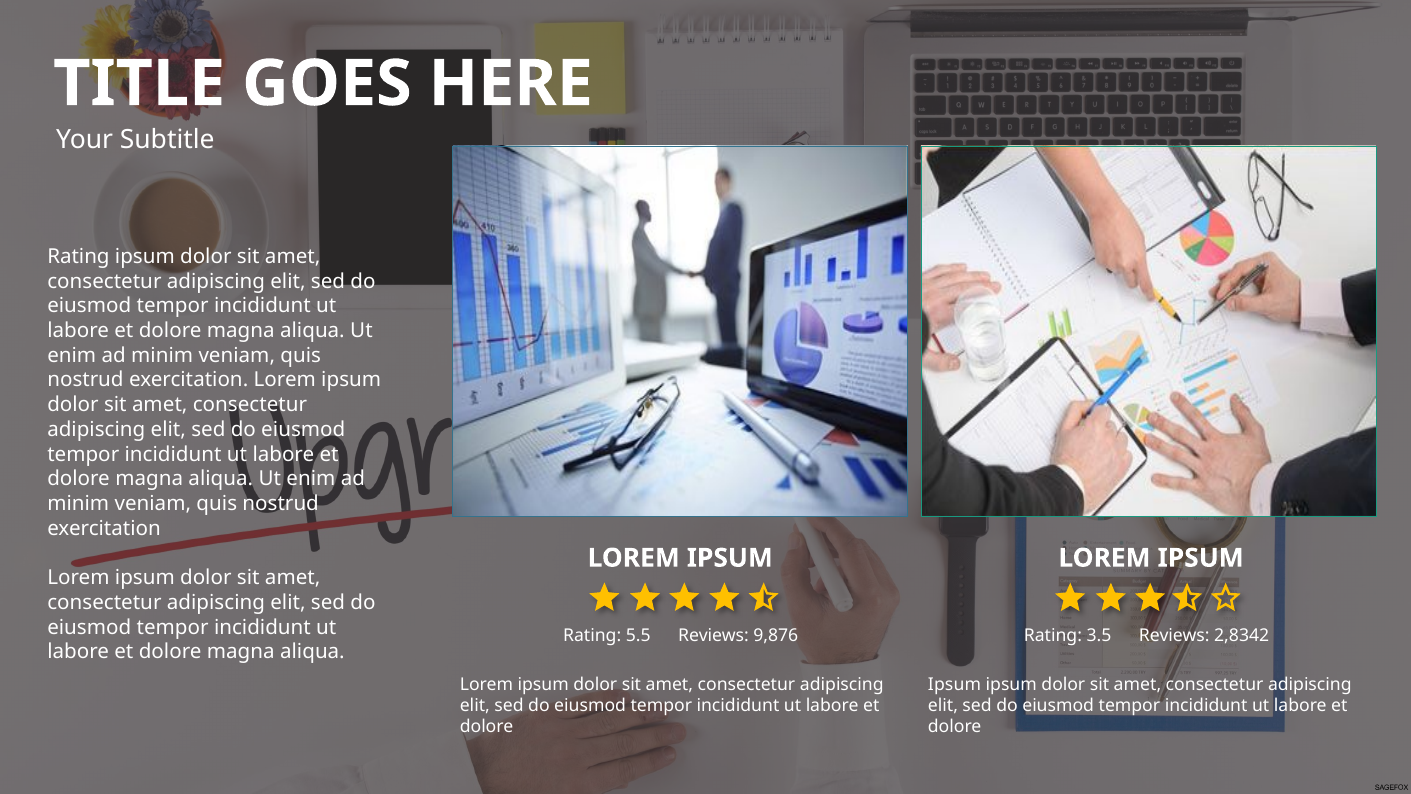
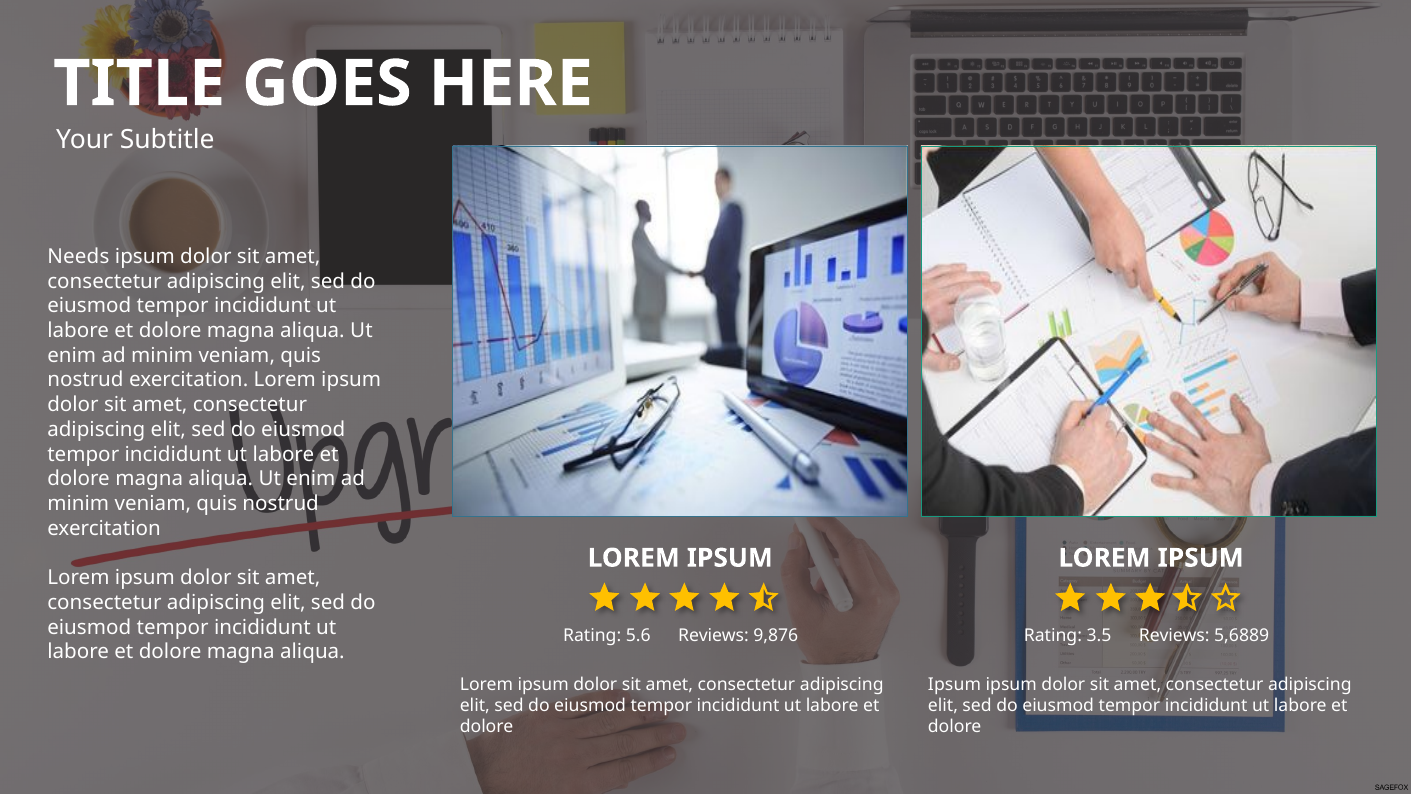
Rating: Rating -> Needs (78, 256)
5.5: 5.5 -> 5.6 (638, 636)
2,8342: 2,8342 -> 5,6889 (1242, 636)
